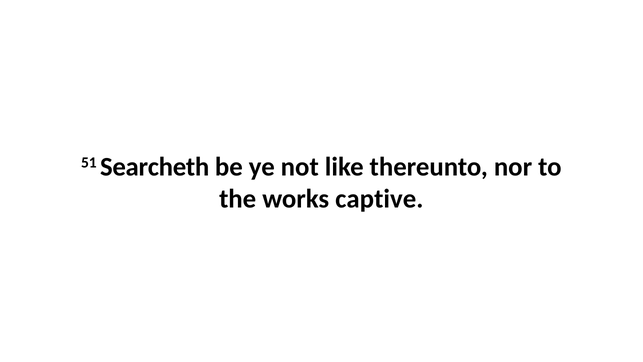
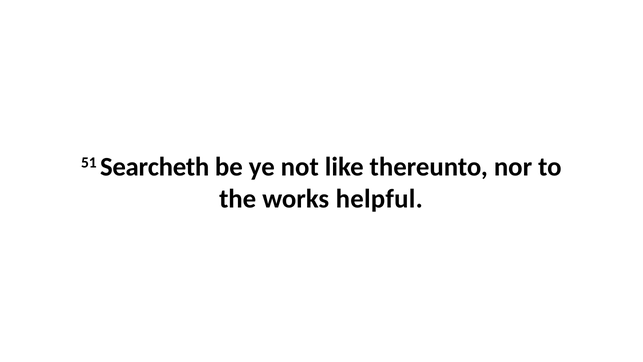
captive: captive -> helpful (379, 199)
